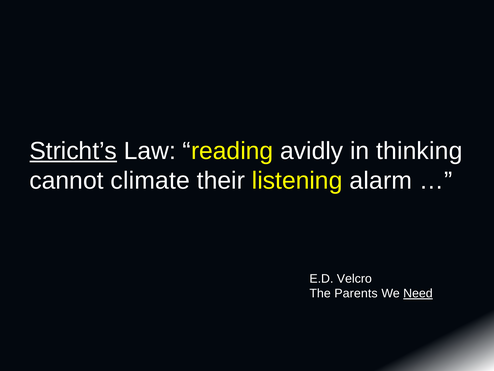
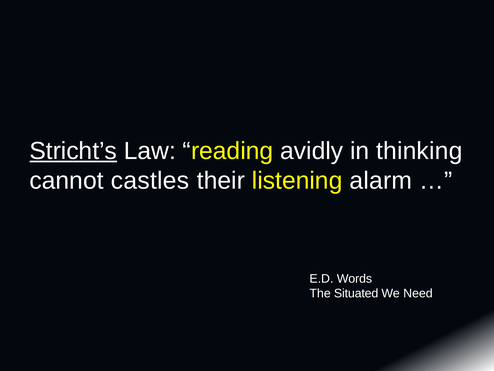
climate: climate -> castles (150, 180)
Velcro: Velcro -> Words (354, 278)
Parents: Parents -> Situated (356, 293)
Need underline: present -> none (418, 293)
